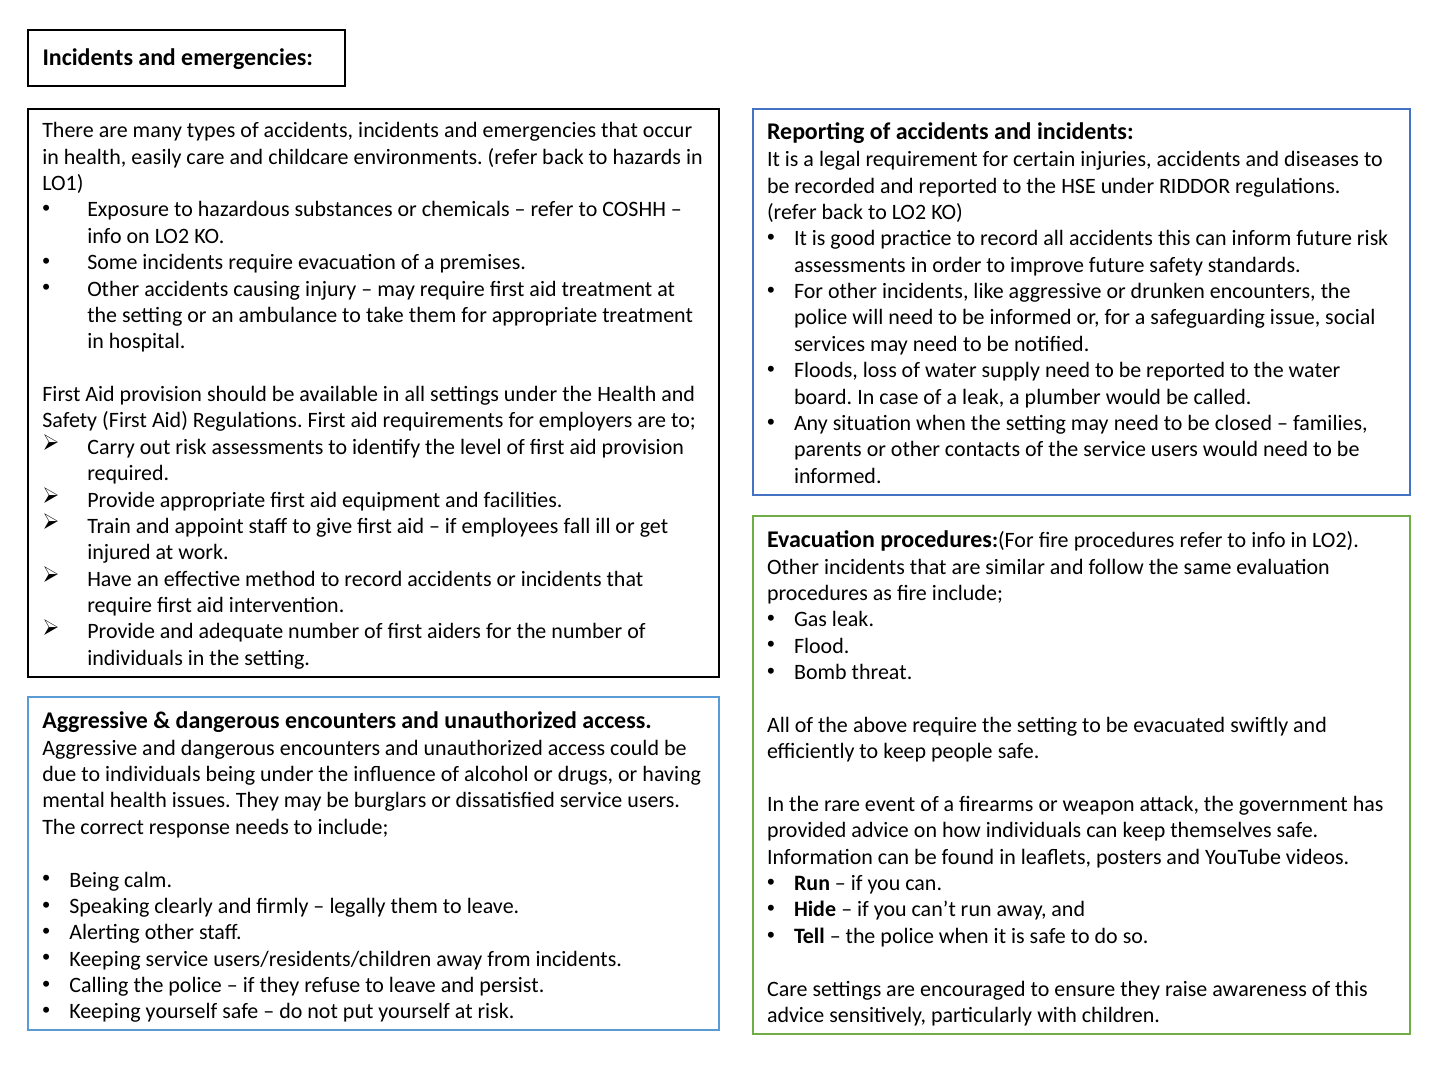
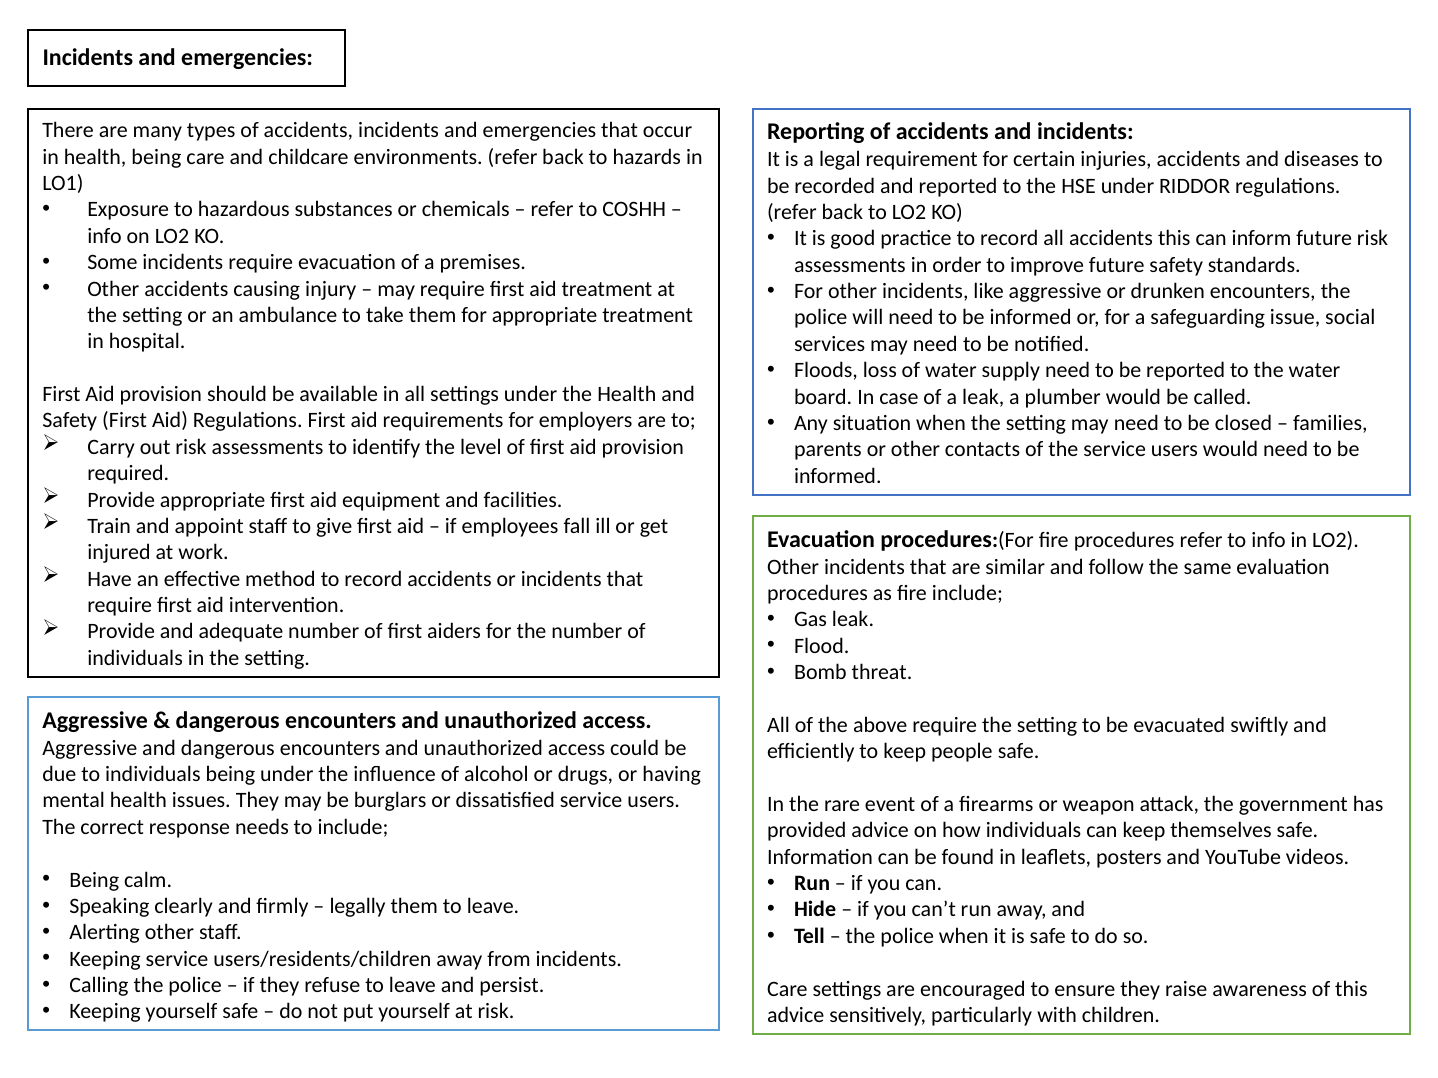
health easily: easily -> being (156, 157)
